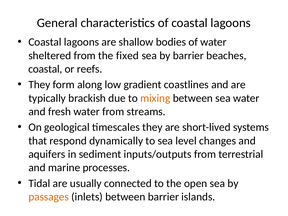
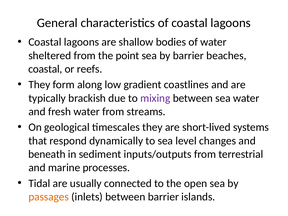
fixed: fixed -> point (128, 56)
mixing colour: orange -> purple (155, 98)
aquifers: aquifers -> beneath (47, 154)
